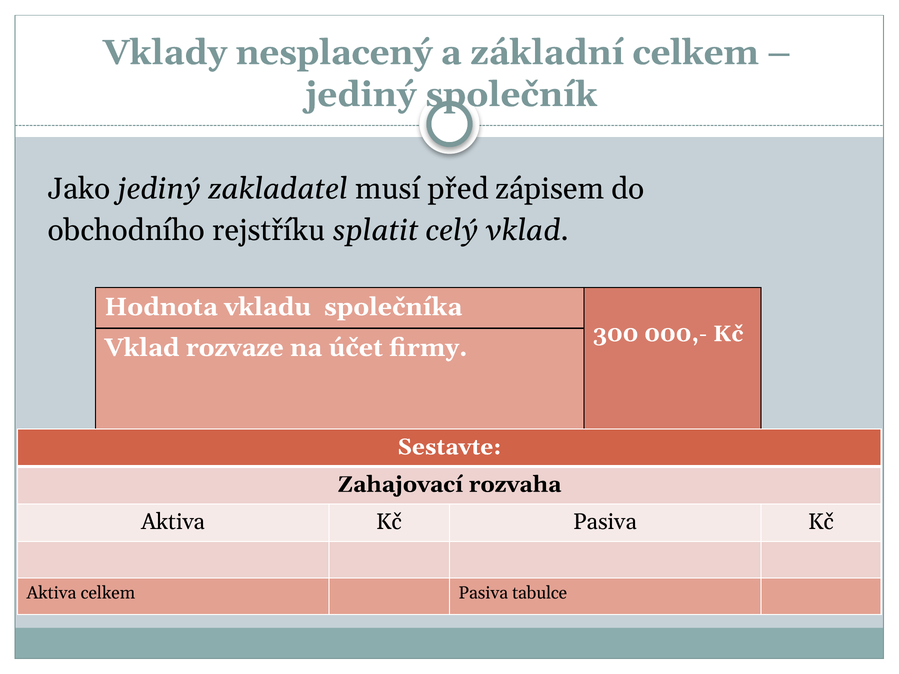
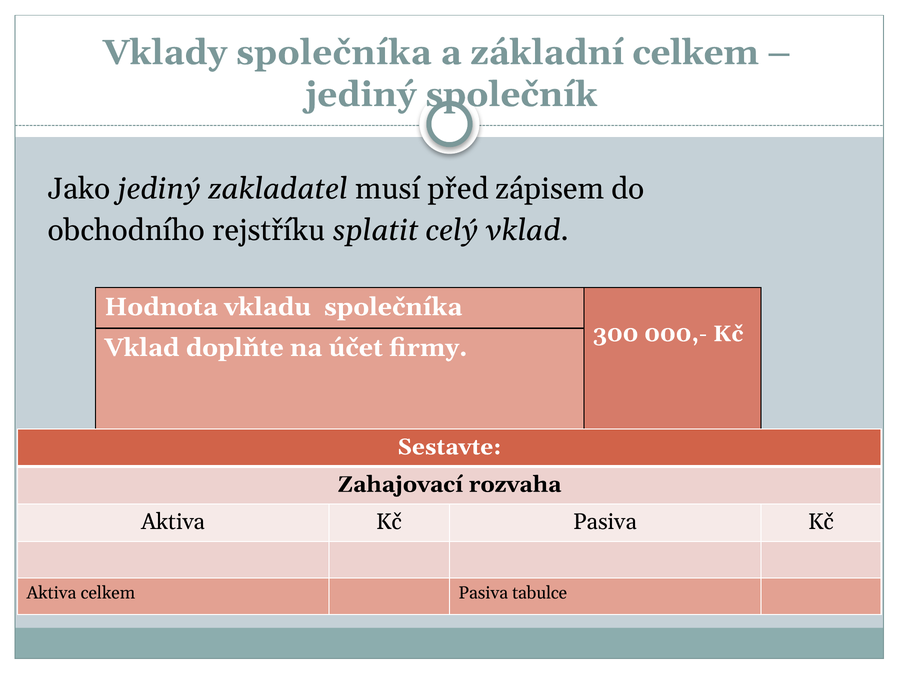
Vklady nesplacený: nesplacený -> společníka (334, 53)
rozvaze: rozvaze -> doplňte (235, 348)
